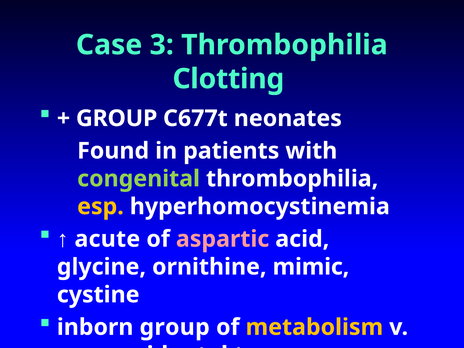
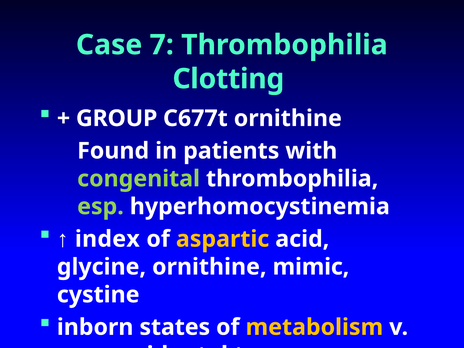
3: 3 -> 7 (162, 45)
C677t neonates: neonates -> ornithine (288, 118)
esp colour: yellow -> light green (100, 207)
acute: acute -> index (107, 239)
aspartic colour: pink -> yellow (223, 239)
inborn group: group -> states (175, 327)
